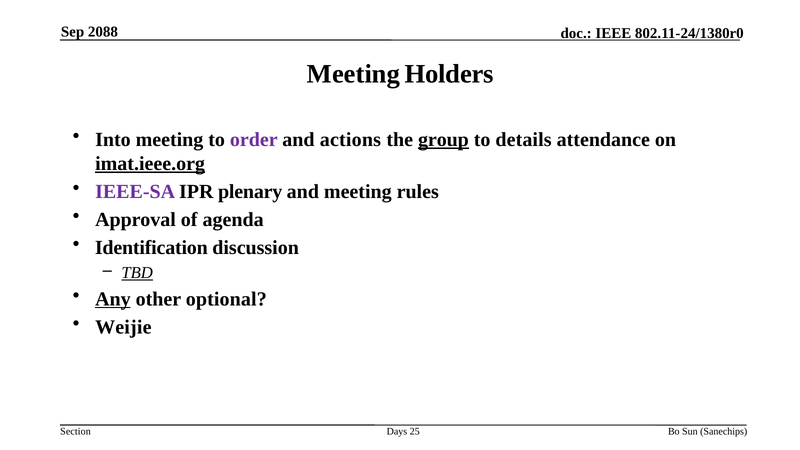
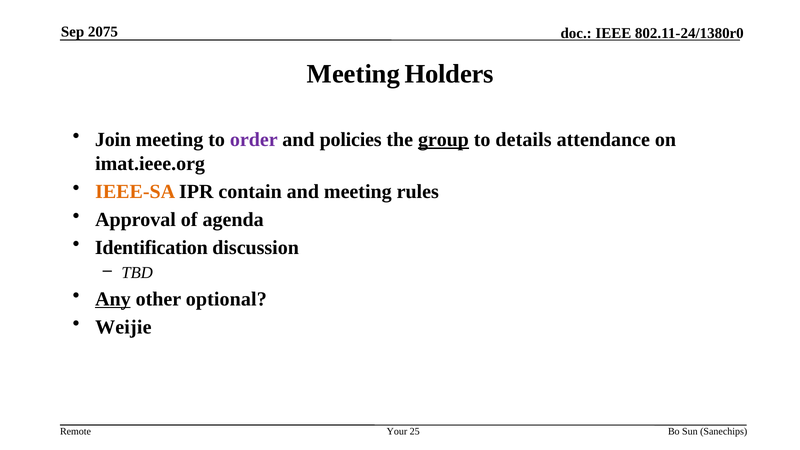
2088: 2088 -> 2075 (103, 32)
Into: Into -> Join (113, 140)
actions: actions -> policies (351, 140)
imat.ieee.org underline: present -> none (150, 164)
IEEE-SA colour: purple -> orange (135, 192)
plenary: plenary -> contain (250, 192)
TBD underline: present -> none (137, 273)
Section: Section -> Remote (76, 432)
Days: Days -> Your (397, 432)
